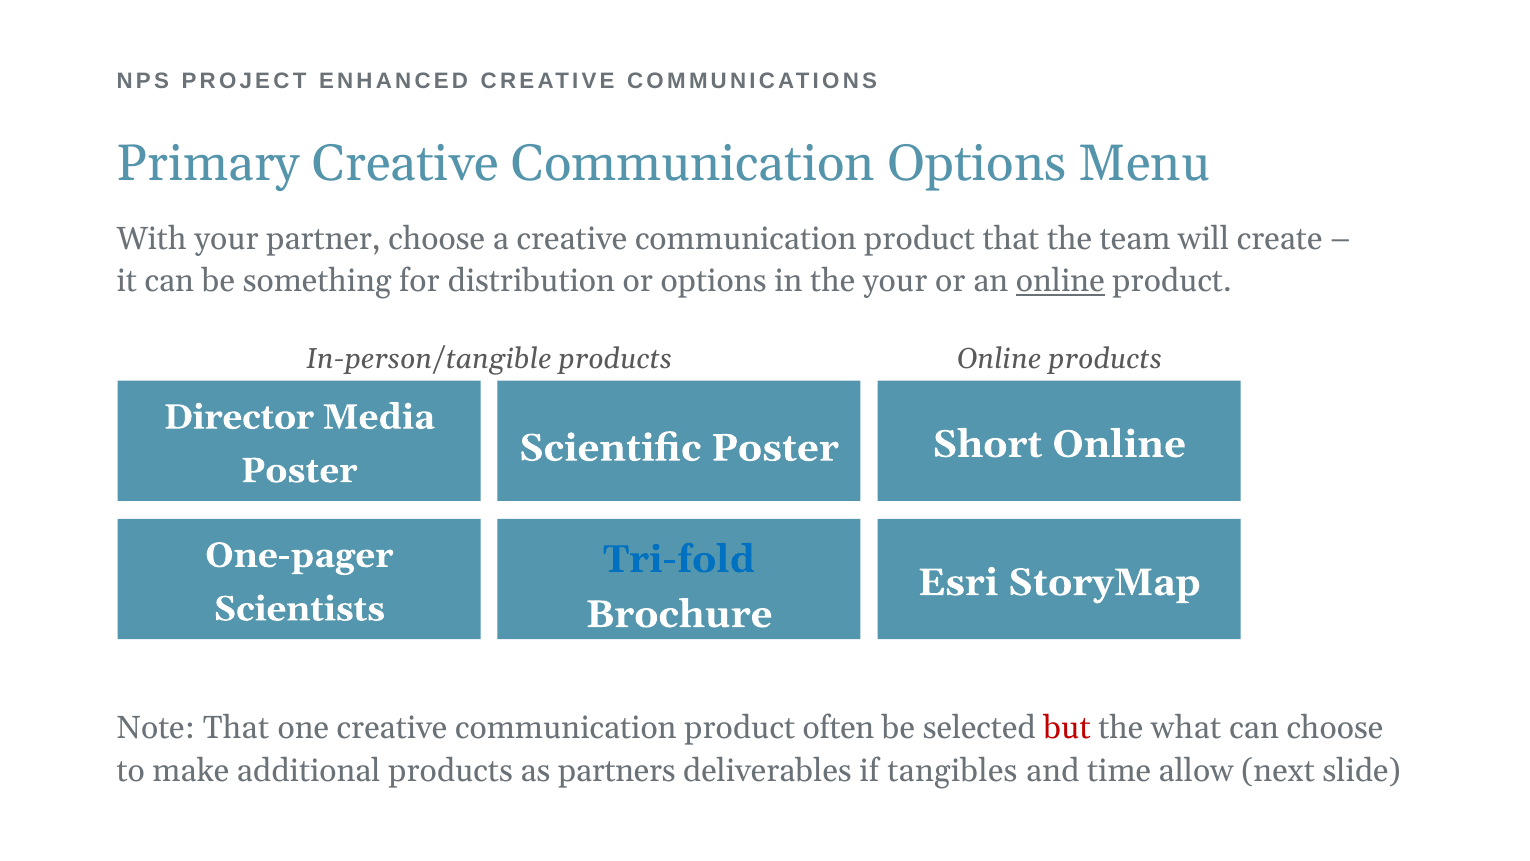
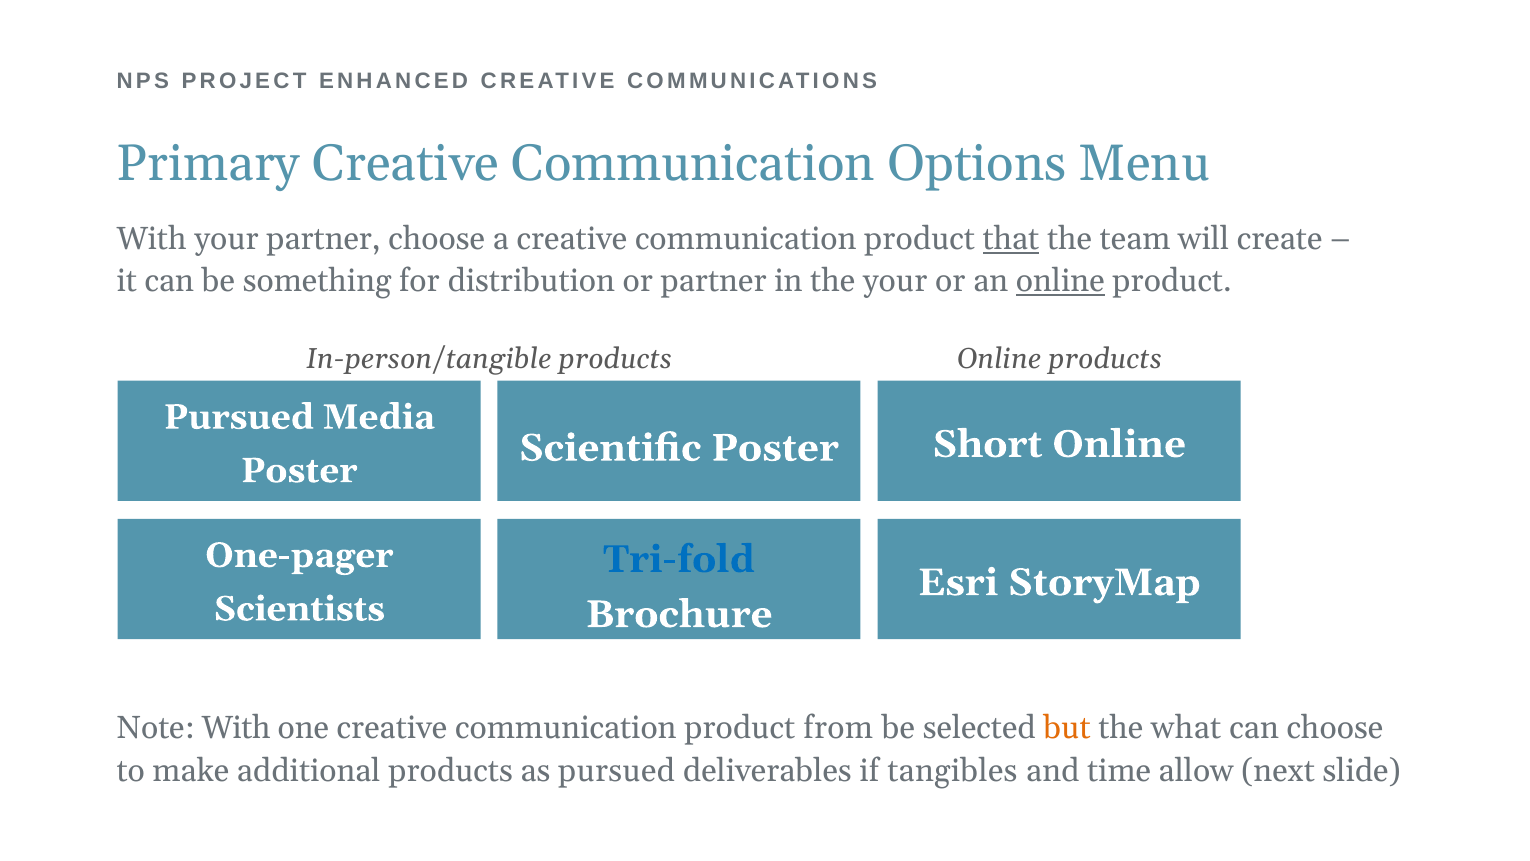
that underline: none -> present (1011, 239)
or options: options -> partner (714, 281)
Director: Director -> Pursued (239, 417)
Note That: That -> With (236, 728)
often: often -> from (838, 728)
but colour: red -> orange (1067, 728)
as partners: partners -> pursued (617, 770)
